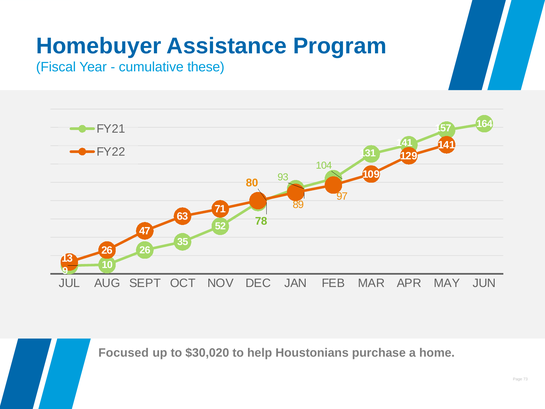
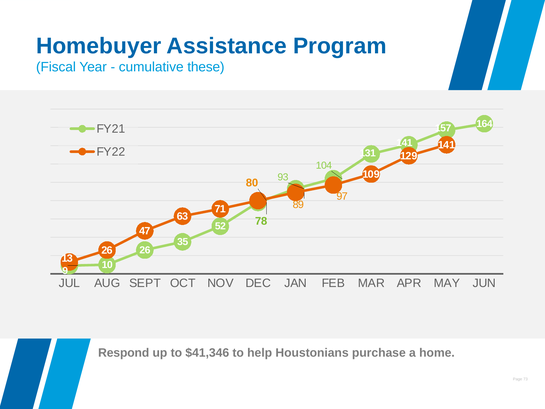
Focused: Focused -> Respond (124, 352)
$30,020: $30,020 -> $41,346 (207, 352)
